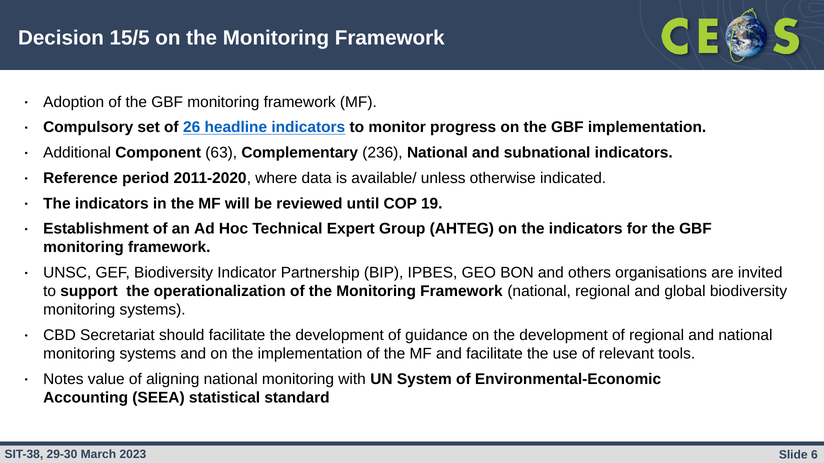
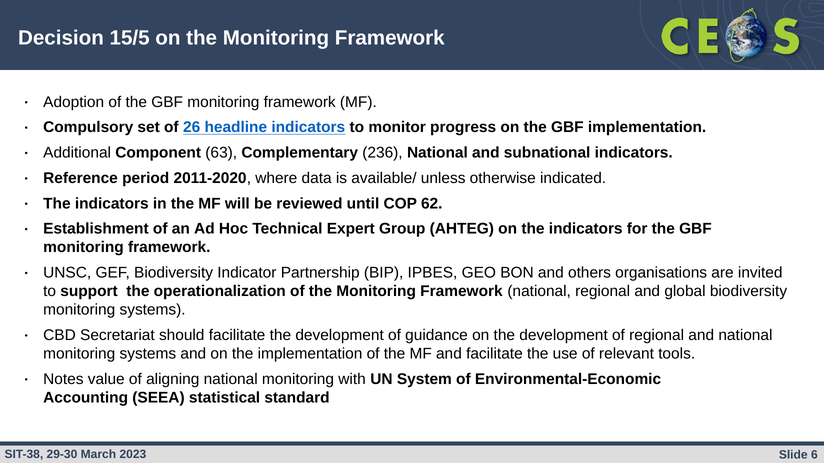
19: 19 -> 62 (432, 204)
